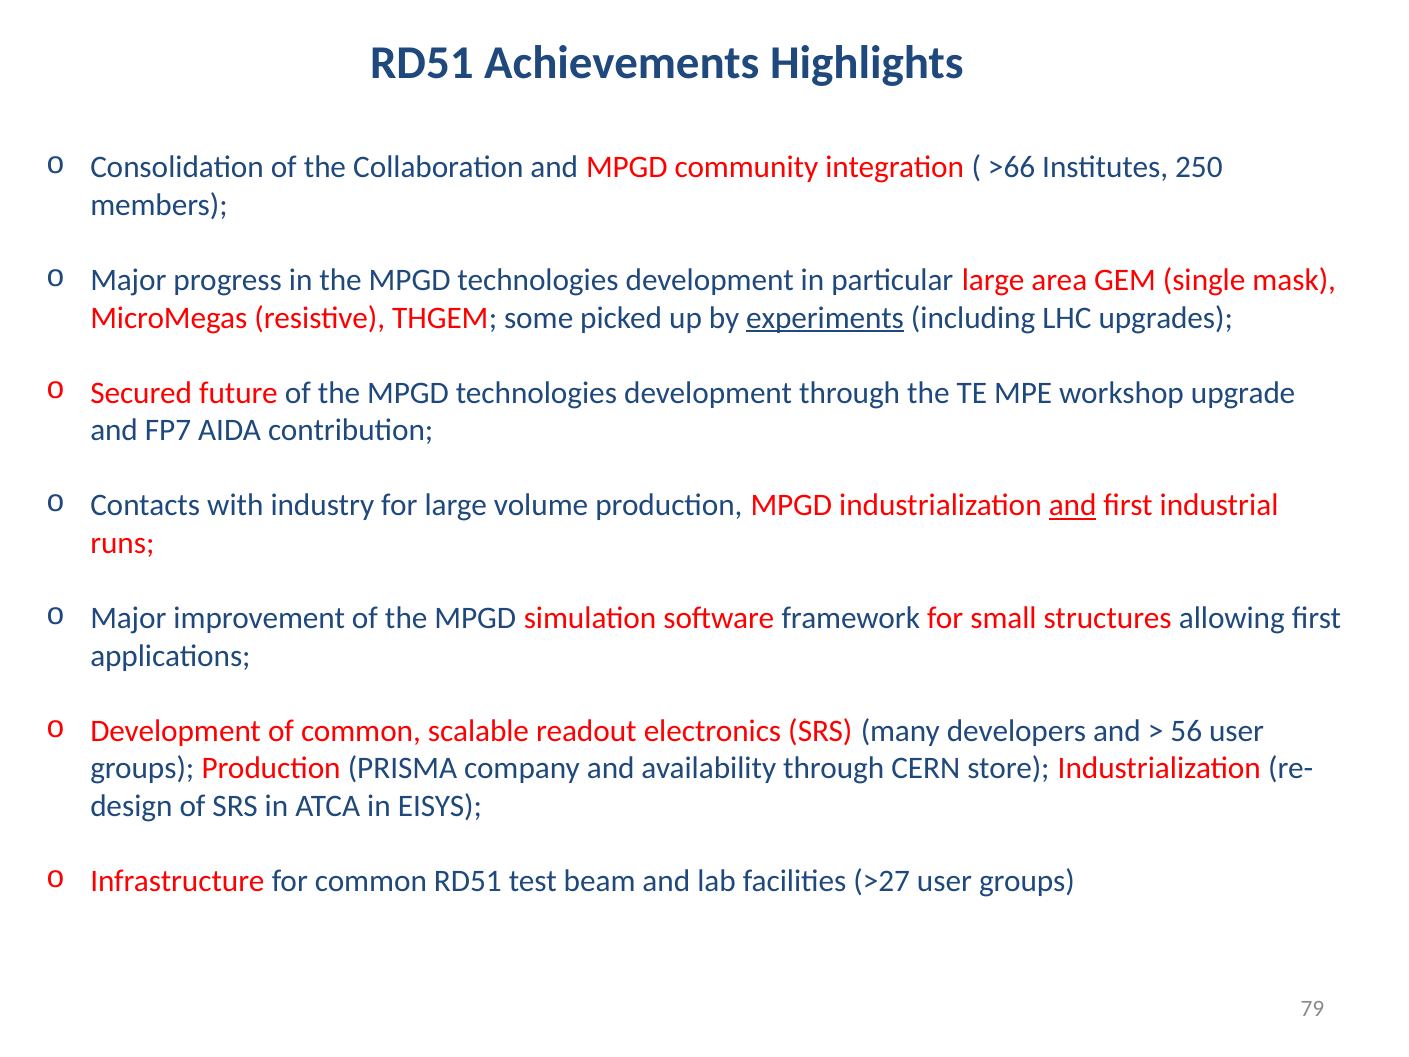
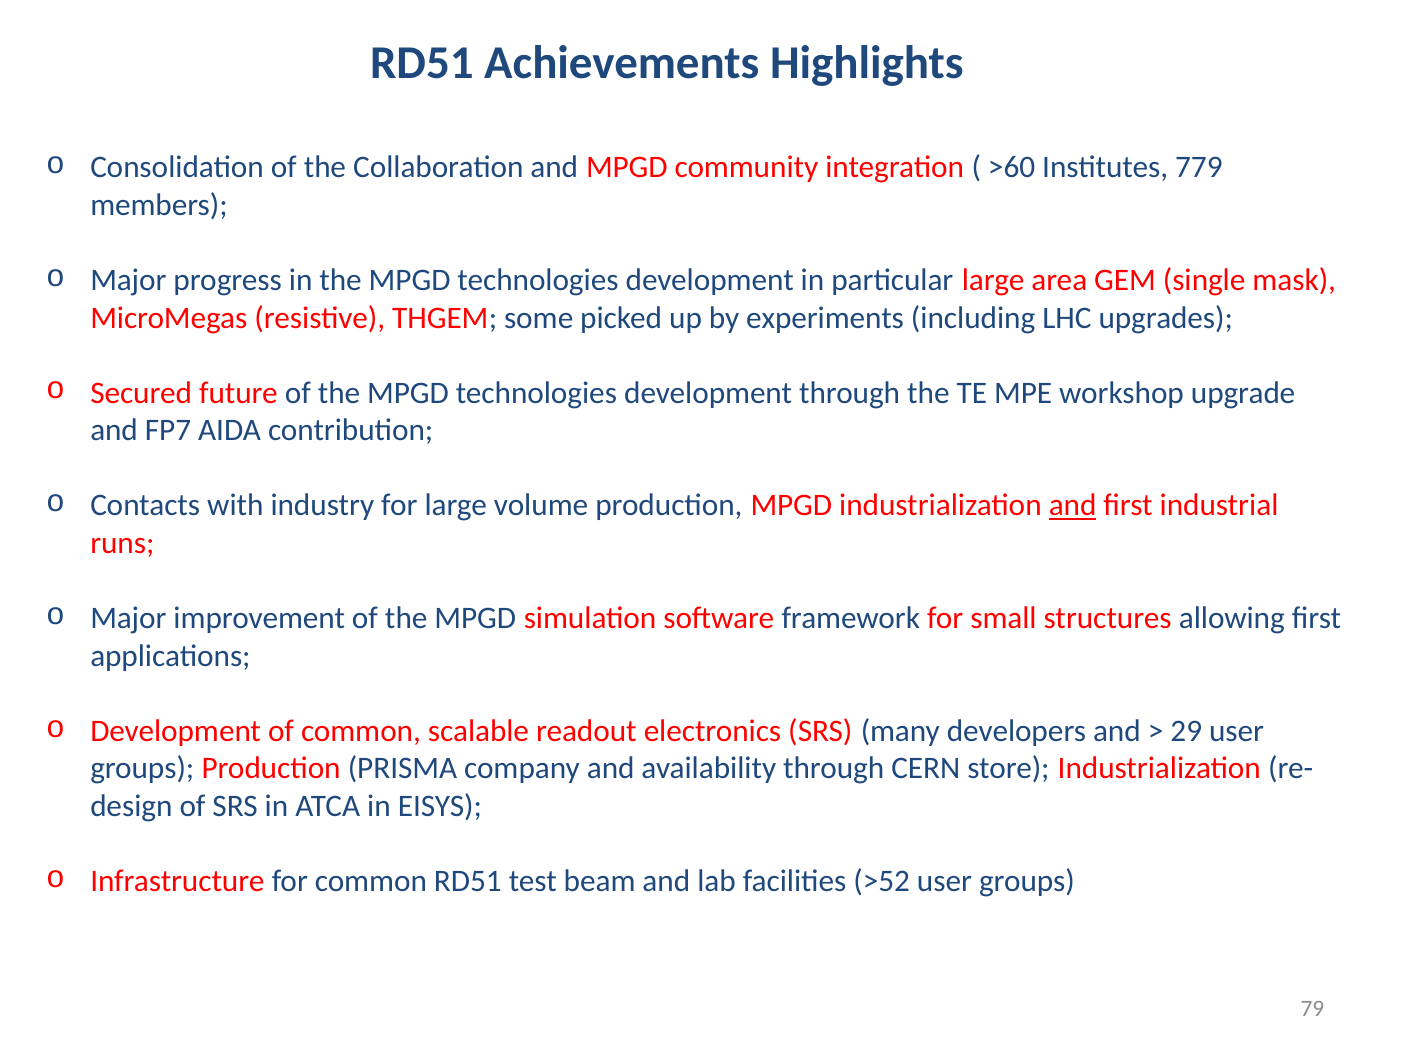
>66: >66 -> >60 (1012, 167)
250: 250 -> 779 (1199, 167)
experiments underline: present -> none (825, 318)
56: 56 -> 29 (1186, 731)
>27: >27 -> >52 (882, 881)
